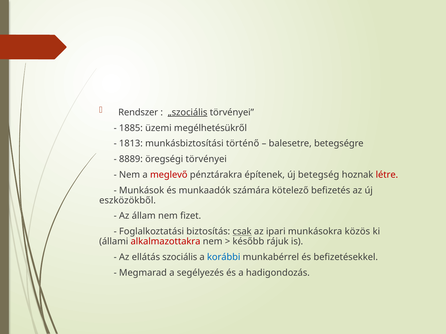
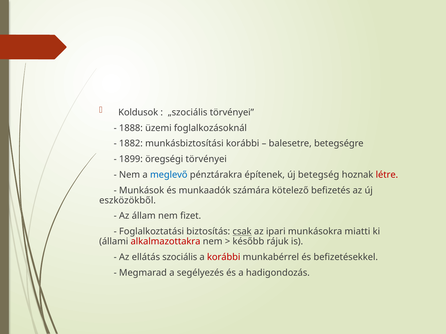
Rendszer: Rendszer -> Koldusok (138, 113)
„szociális underline: present -> none (188, 113)
1885: 1885 -> 1888 (131, 128)
megélhetésükről: megélhetésükről -> foglalkozásoknál (210, 128)
1813: 1813 -> 1882 (131, 144)
munkásbiztosítási történő: történő -> korábbi (243, 144)
8889: 8889 -> 1899 (131, 159)
meglevő colour: red -> blue (169, 175)
közös: közös -> miatti (357, 232)
korábbi colour: blue -> red (224, 257)
